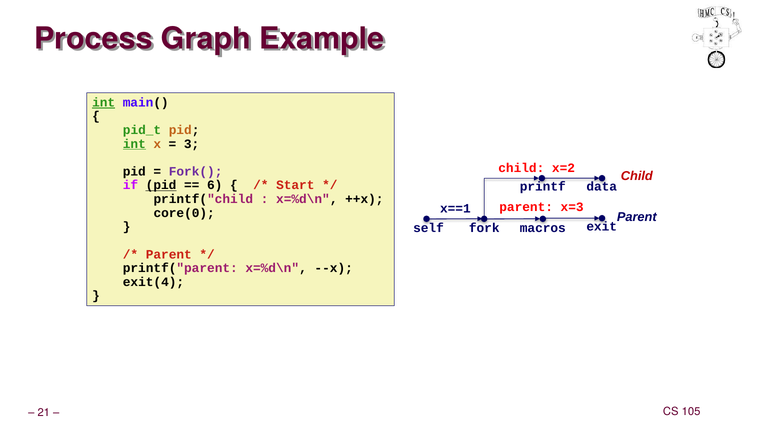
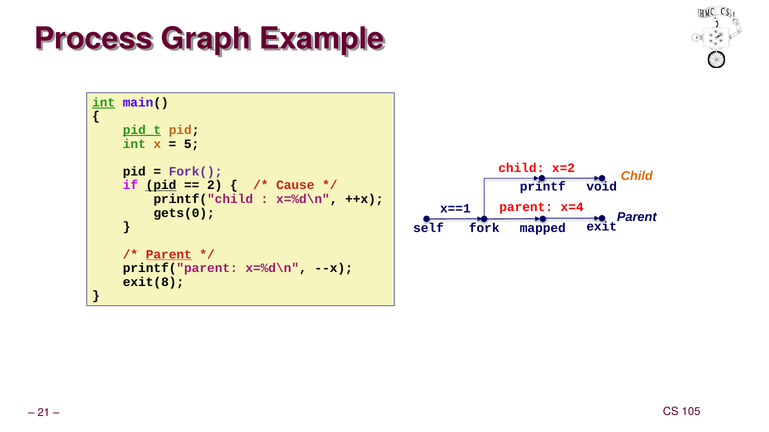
pid_t underline: none -> present (142, 130)
int underline: present -> none (134, 144)
3: 3 -> 5 (192, 144)
Child colour: red -> orange (637, 176)
6: 6 -> 2 (215, 185)
Start: Start -> Cause (295, 185)
data: data -> void (602, 187)
x=3: x=3 -> x=4 (572, 208)
core(0: core(0 -> gets(0 (184, 213)
macros: macros -> mapped (543, 228)
Parent underline: none -> present (169, 255)
exit(4: exit(4 -> exit(8 (153, 282)
